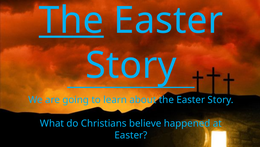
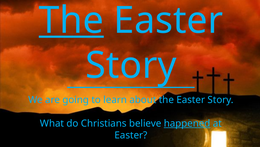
happened underline: none -> present (187, 123)
